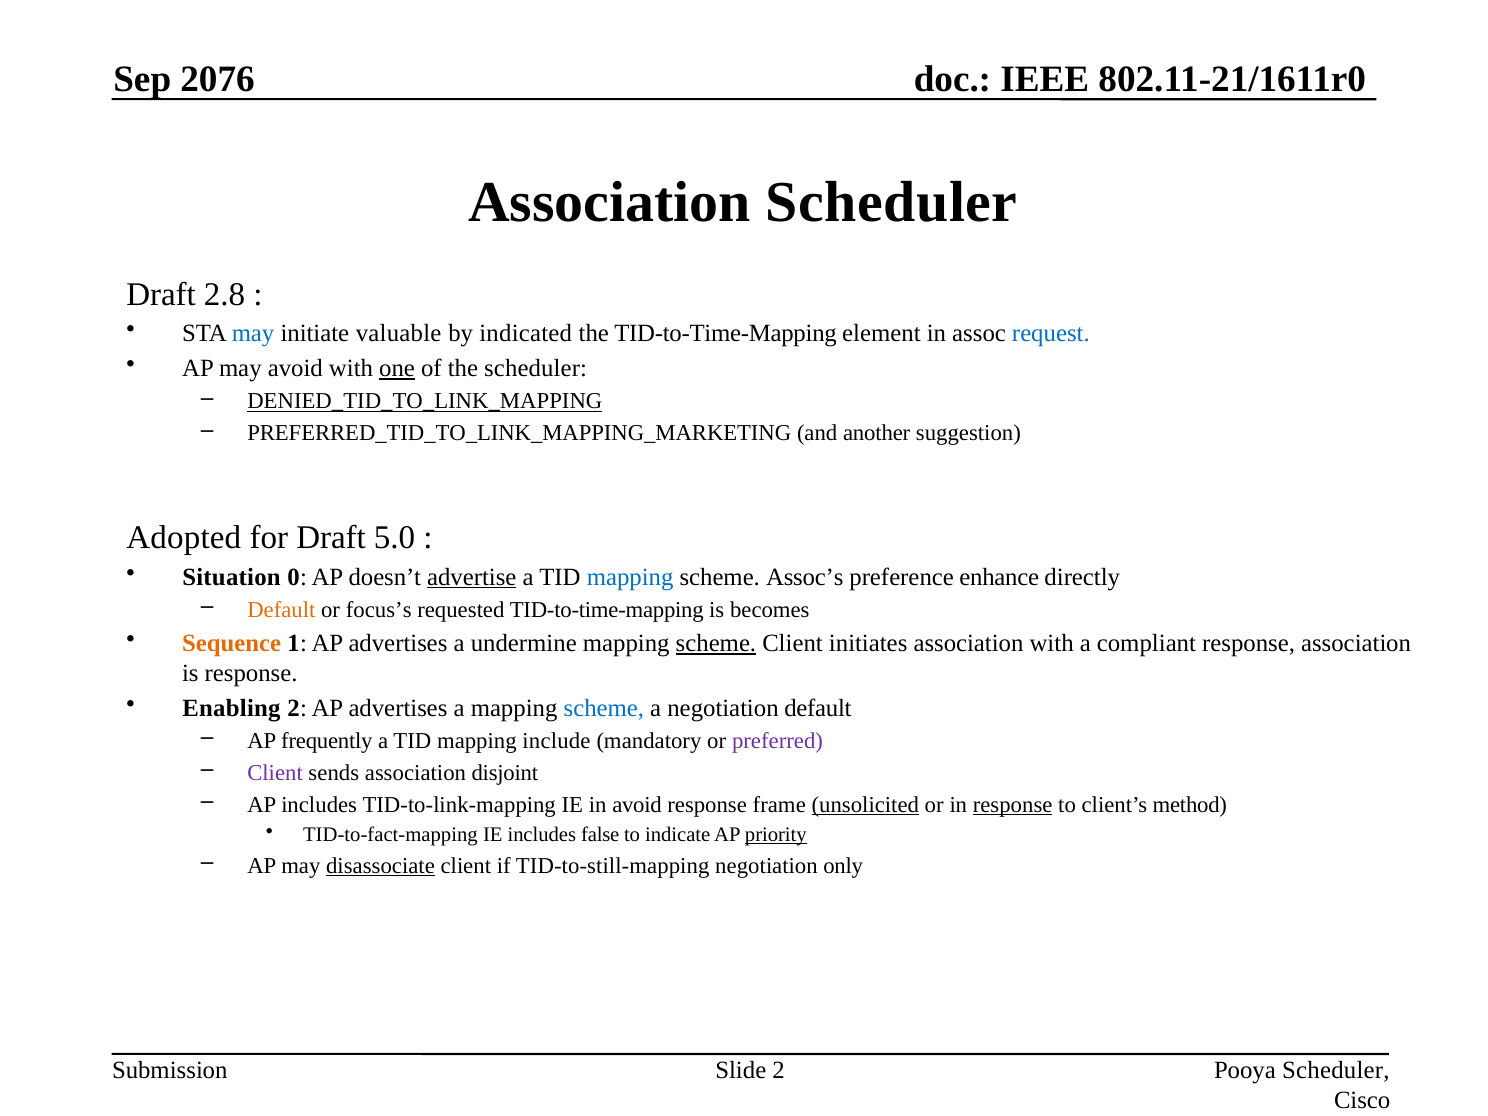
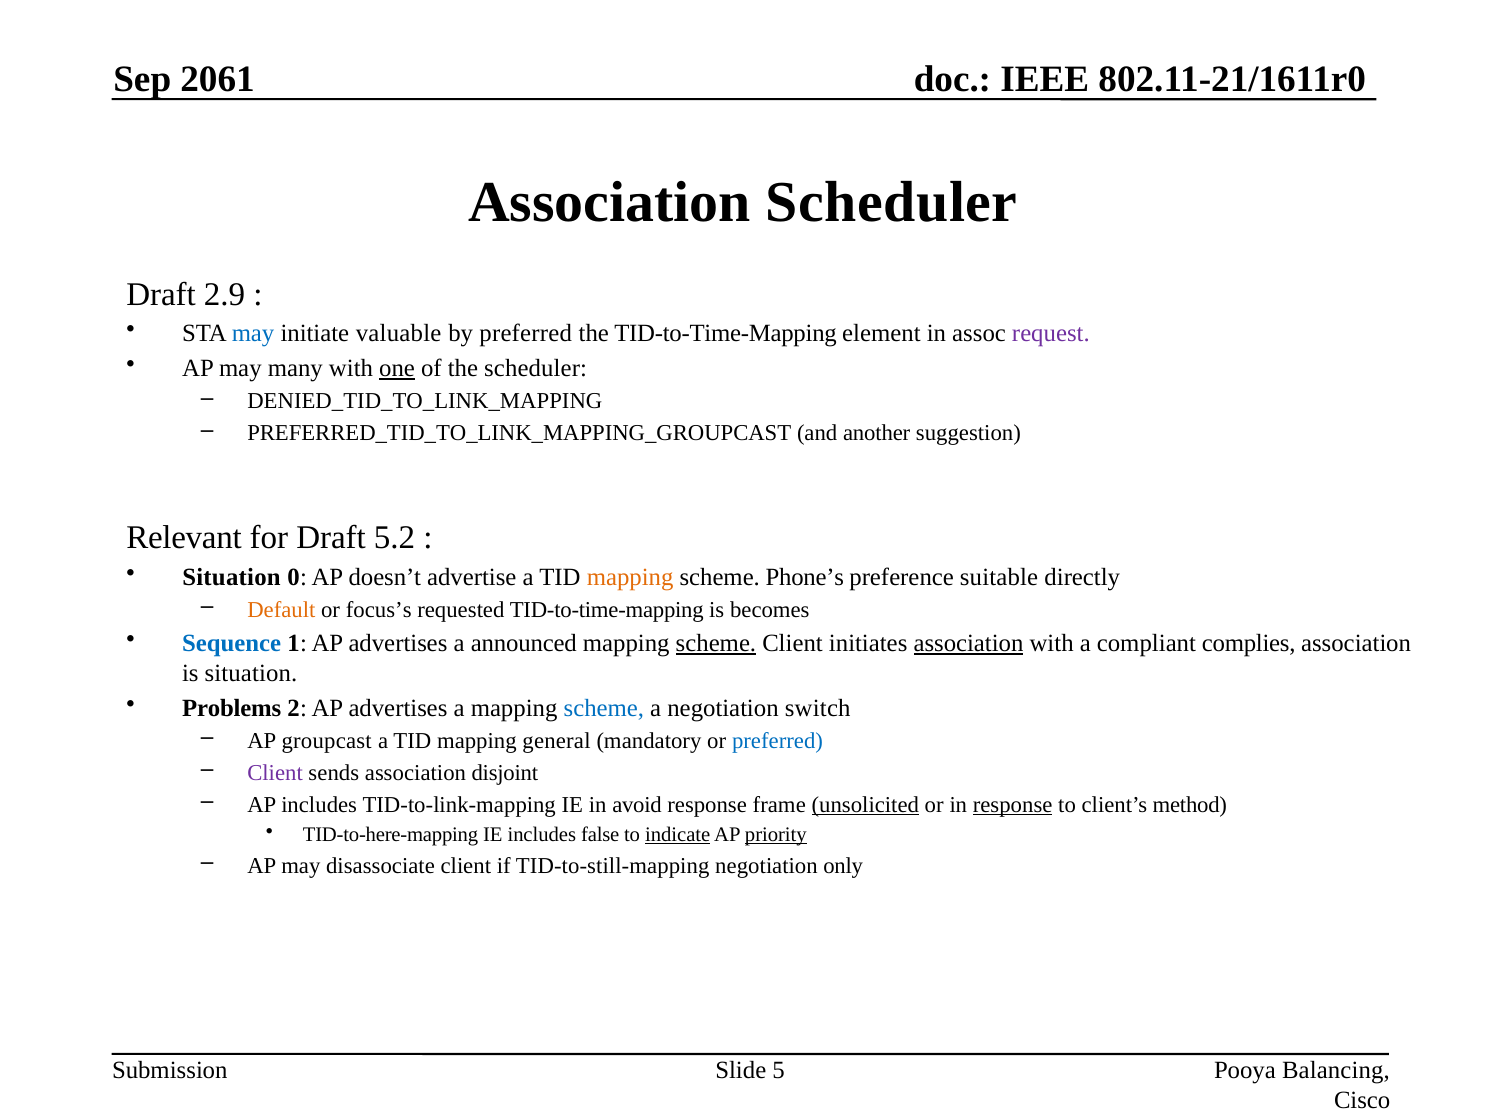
2076: 2076 -> 2061 (218, 79)
2.8: 2.8 -> 2.9 (225, 295)
by indicated: indicated -> preferred (526, 334)
request colour: blue -> purple (1051, 334)
may avoid: avoid -> many (295, 369)
DENIED_TID_TO_LINK_MAPPING underline: present -> none (425, 401)
PREFERRED_TID_TO_LINK_MAPPING_MARKETING: PREFERRED_TID_TO_LINK_MAPPING_MARKETING -> PREFERRED_TID_TO_LINK_MAPPING_GROUPCAST (519, 433)
Adopted: Adopted -> Relevant (184, 538)
5.0: 5.0 -> 5.2 (395, 538)
advertise underline: present -> none (472, 577)
mapping colour: blue -> orange (630, 577)
Assoc’s: Assoc’s -> Phone’s (805, 577)
enhance: enhance -> suitable (999, 577)
Sequence colour: orange -> blue (232, 644)
undermine: undermine -> announced (524, 644)
association underline: none -> present (968, 644)
compliant response: response -> complies (1249, 644)
is response: response -> situation (251, 673)
Enabling: Enabling -> Problems (232, 708)
negotiation default: default -> switch (818, 708)
frequently: frequently -> groupcast (327, 741)
include: include -> general (557, 741)
preferred colour: purple -> blue (778, 741)
TID-to-fact-mapping: TID-to-fact-mapping -> TID-to-here-mapping (391, 835)
indicate underline: none -> present (678, 835)
disassociate underline: present -> none (380, 866)
Slide 2: 2 -> 5 (779, 1070)
Pooya Scheduler: Scheduler -> Balancing (1336, 1070)
